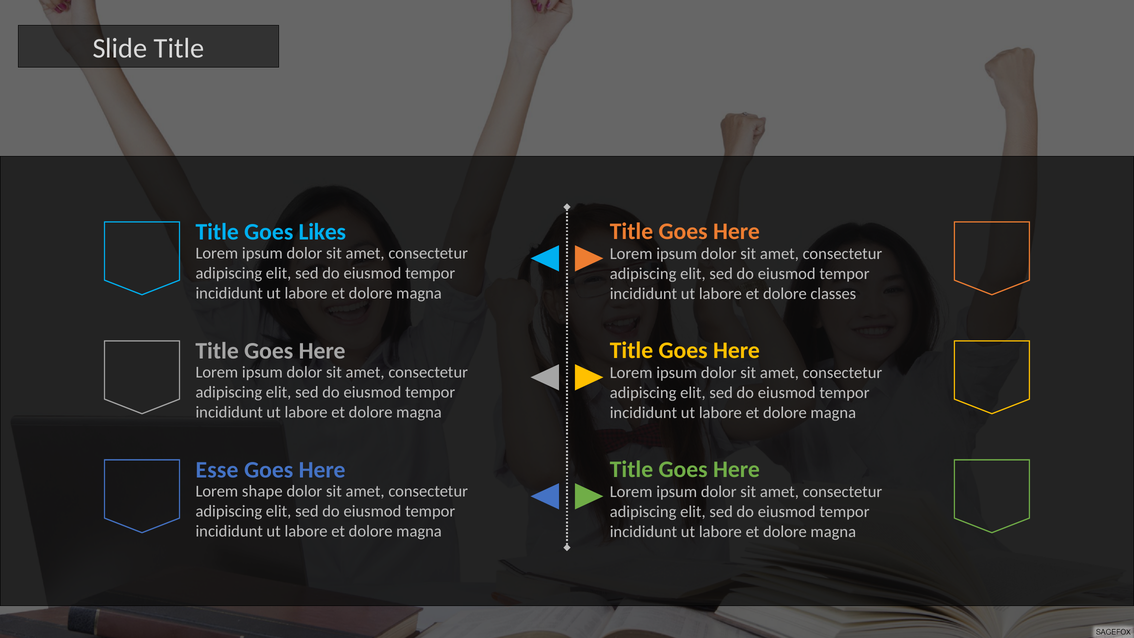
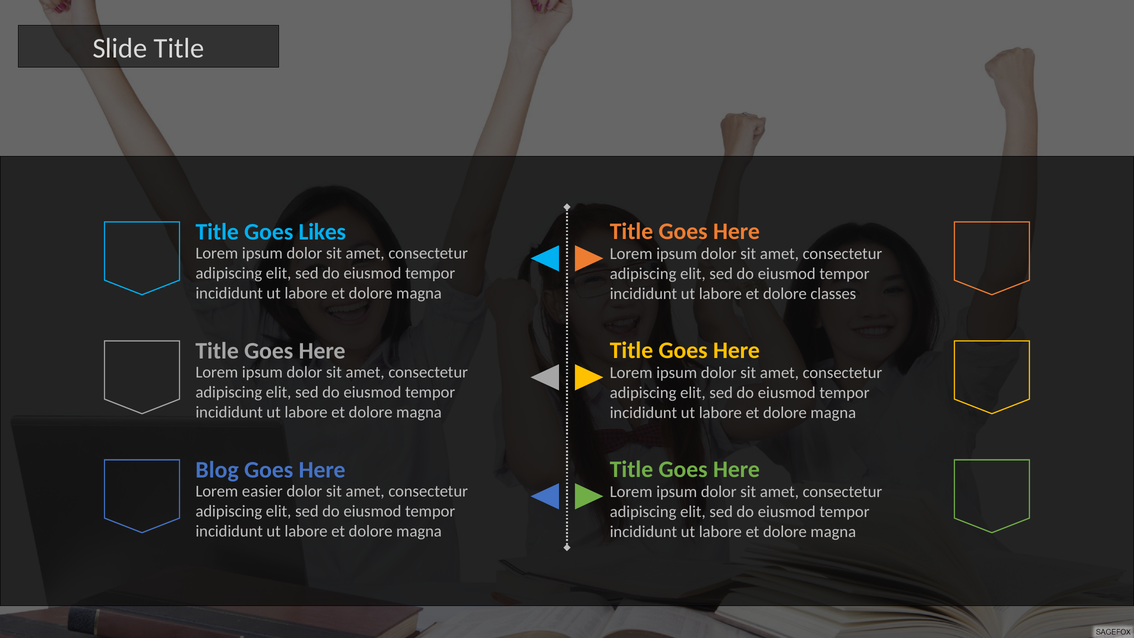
Esse: Esse -> Blog (217, 470)
shape: shape -> easier (262, 491)
